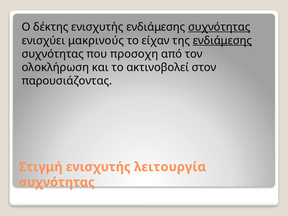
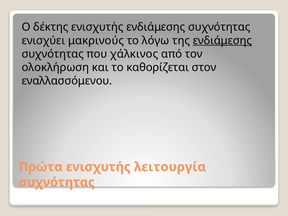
συχνότητας underline: present -> none (219, 27)
είχαν: είχαν -> λόγω (155, 41)
προσοχη: προσοχη -> χάλκινος (134, 54)
ακτινοβολεί: ακτινοβολεί -> καθορίζεται (158, 67)
παρουσιάζοντας: παρουσιάζοντας -> εναλλασσόμενου (67, 81)
Στιγμή: Στιγμή -> Πρώτα (41, 167)
